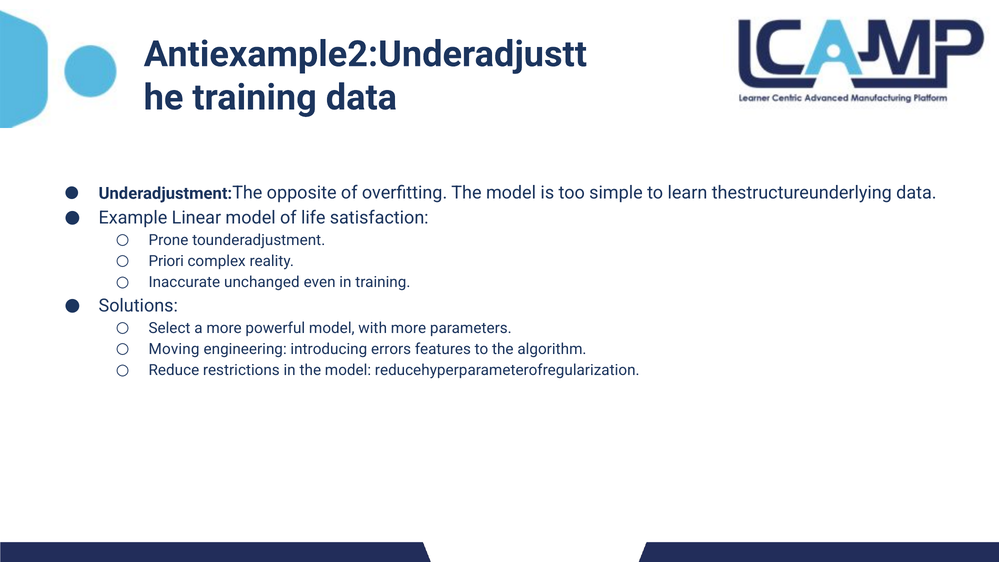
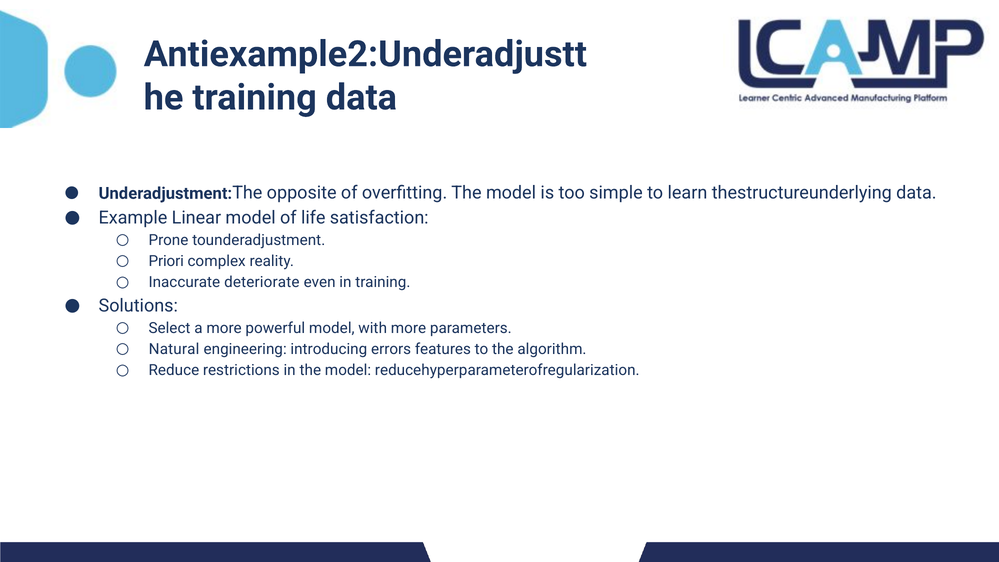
unchanged: unchanged -> deteriorate (262, 282)
Moving: Moving -> Natural (174, 349)
